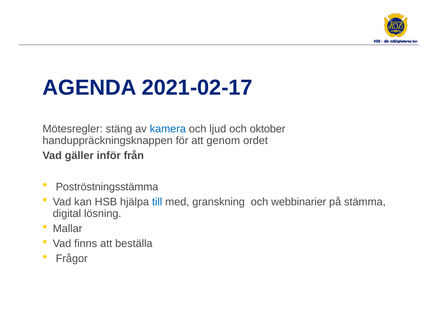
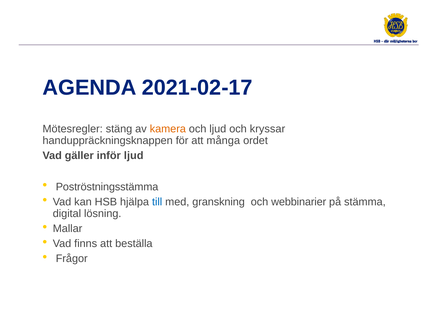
kamera colour: blue -> orange (168, 129)
oktober: oktober -> kryssar (267, 129)
genom: genom -> många (223, 140)
inför från: från -> ljud (134, 155)
